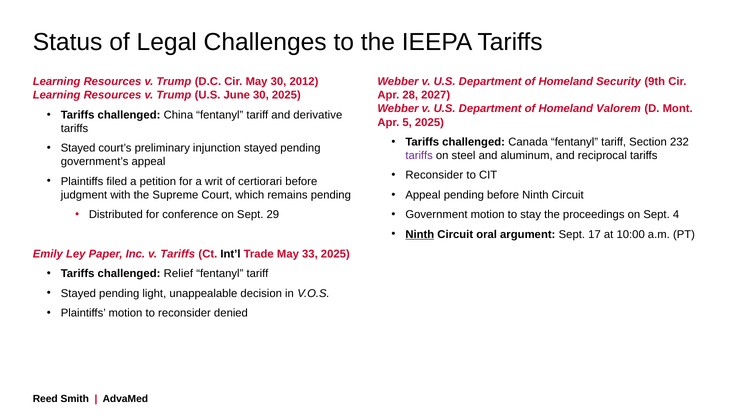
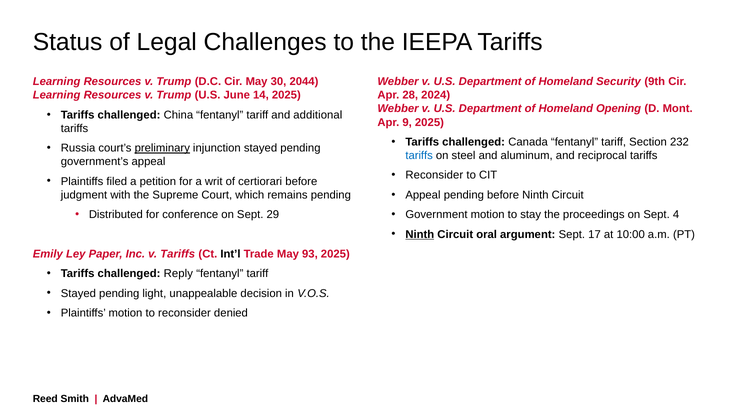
2012: 2012 -> 2044 (304, 82)
June 30: 30 -> 14 (261, 95)
2027: 2027 -> 2024 (436, 95)
Valorem: Valorem -> Opening (619, 109)
derivative: derivative -> additional (318, 115)
5: 5 -> 9 (407, 122)
Stayed: Stayed -> Russia (78, 148)
preliminary underline: none -> present (162, 148)
tariffs colour: purple -> blue (419, 156)
33: 33 -> 93 (310, 254)
Relief: Relief -> Reply (178, 274)
